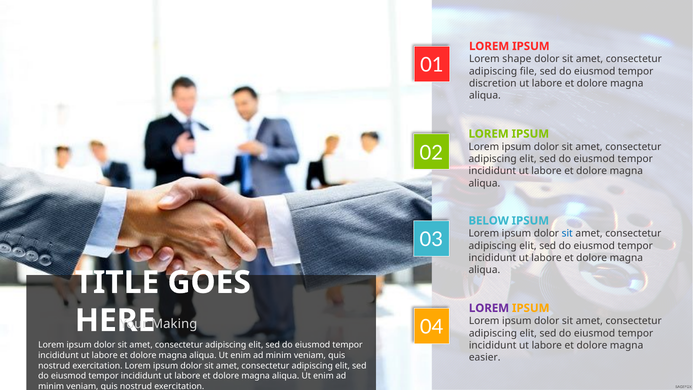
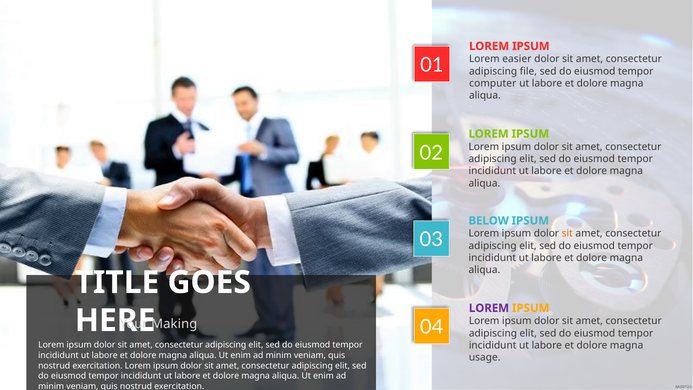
shape: shape -> easier (517, 59)
discretion: discretion -> computer (493, 83)
sit colour: blue -> orange (567, 233)
easier: easier -> usage (485, 357)
